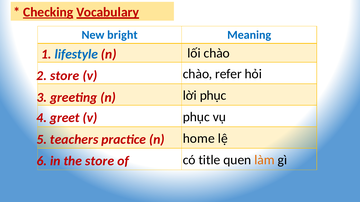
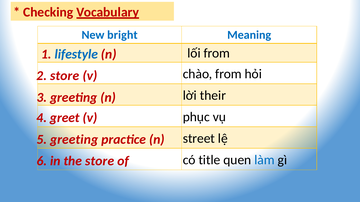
Checking underline: present -> none (48, 12)
lối chào: chào -> from (217, 53)
chào refer: refer -> from (228, 74)
lời phục: phục -> their (213, 96)
home: home -> street (199, 139)
5 teachers: teachers -> greeting (74, 140)
làm colour: orange -> blue (265, 160)
